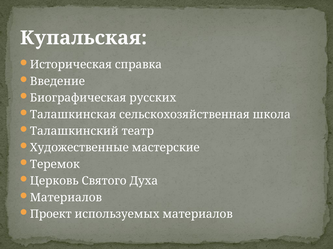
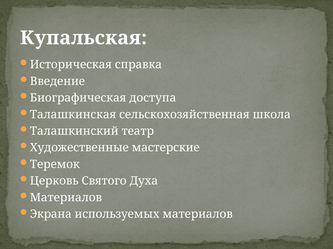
русских: русских -> доступа (153, 98)
Проект: Проект -> Экрана (51, 215)
